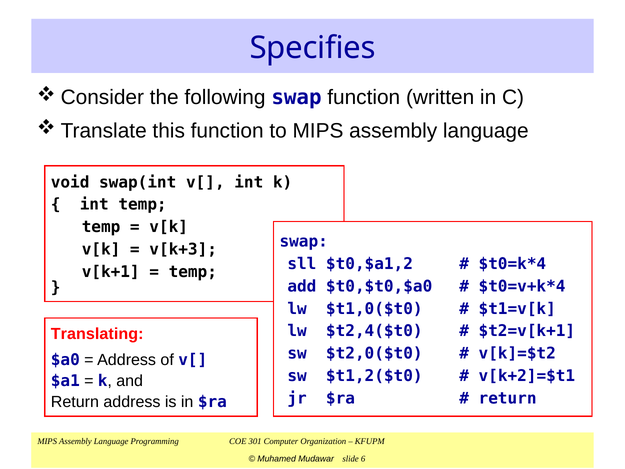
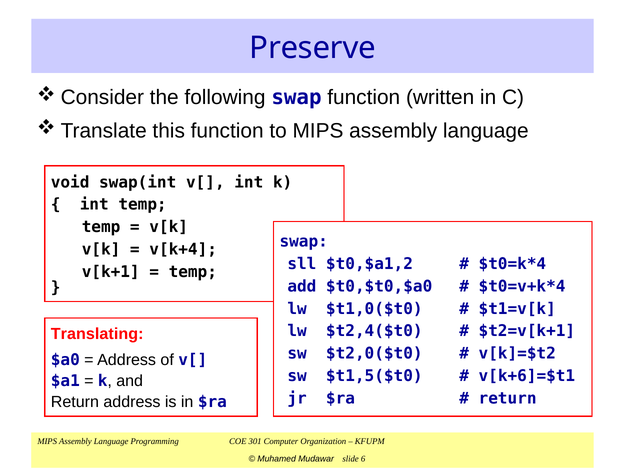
Specifies: Specifies -> Preserve (313, 48)
v[k+3: v[k+3 -> v[k+4 (183, 249)
$t1,2($t0: $t1,2($t0 -> $t1,5($t0 (374, 376)
v[k+2]=$t1: v[k+2]=$t1 -> v[k+6]=$t1 (527, 376)
